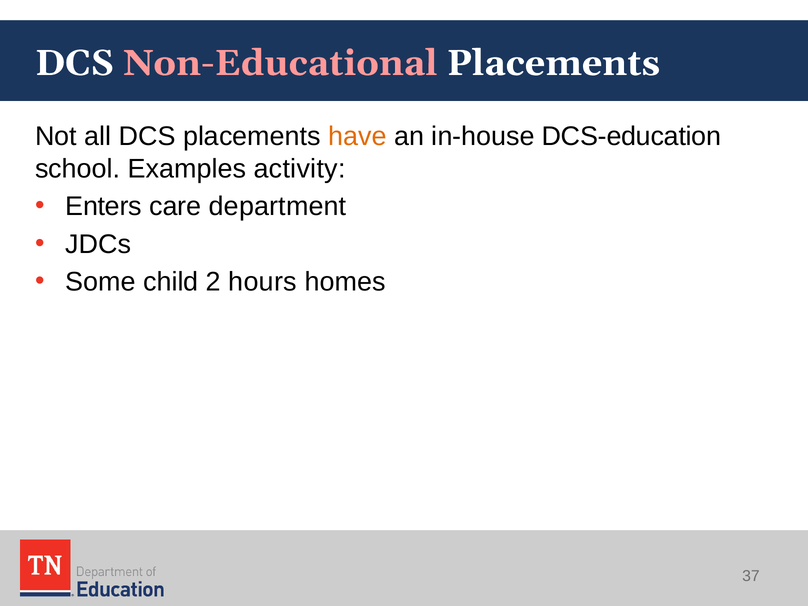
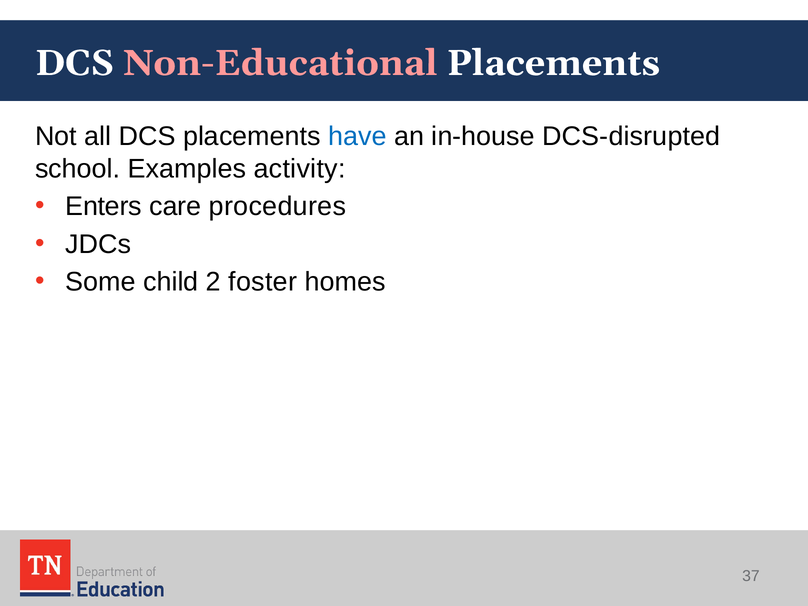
have colour: orange -> blue (357, 137)
DCS-education: DCS-education -> DCS-disrupted (631, 137)
department: department -> procedures (278, 207)
hours: hours -> foster (263, 282)
